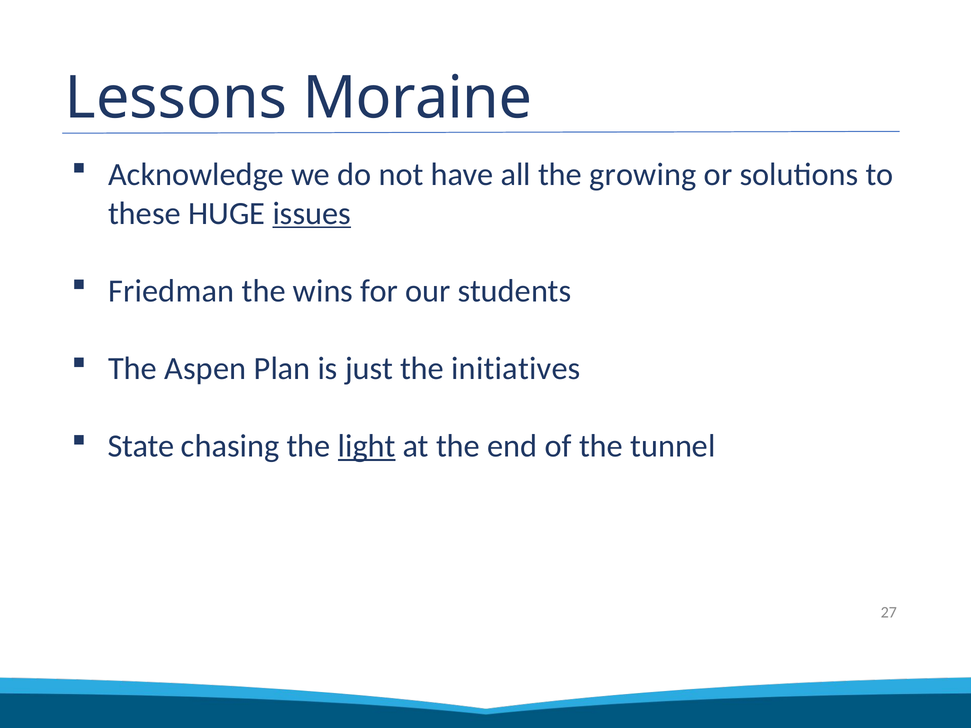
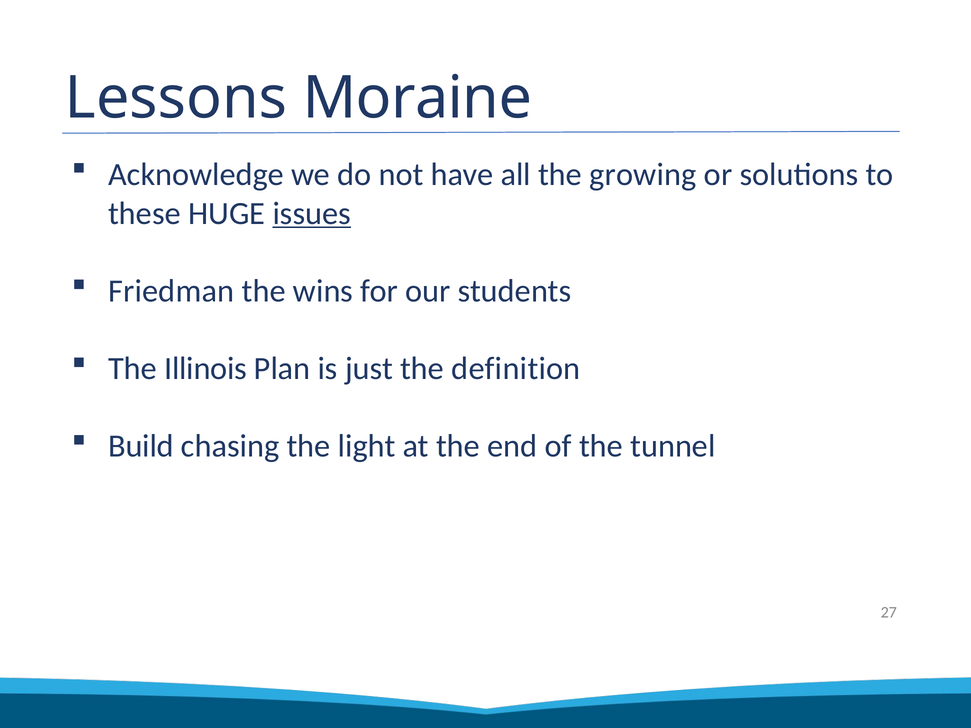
Aspen: Aspen -> Illinois (206, 369)
initiatives: initiatives -> definition (516, 369)
State: State -> Build (141, 446)
light underline: present -> none (367, 446)
